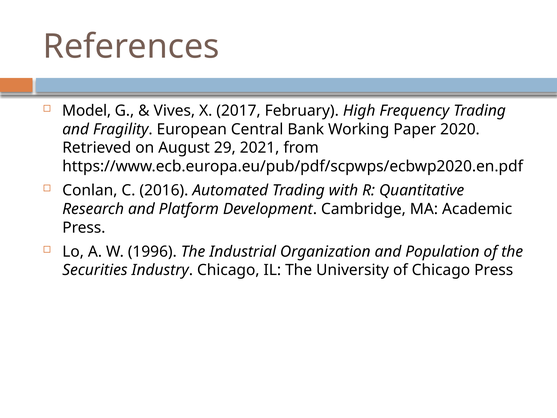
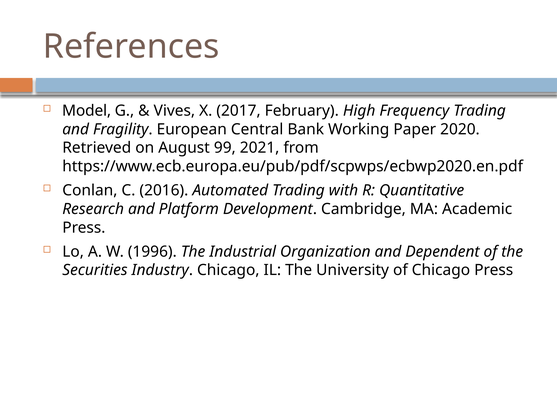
29: 29 -> 99 (225, 148)
Population: Population -> Dependent (442, 251)
